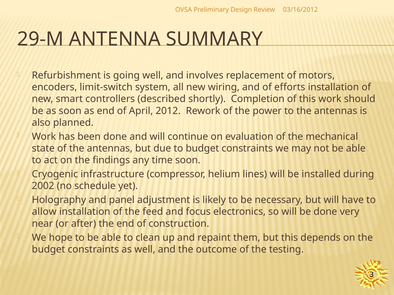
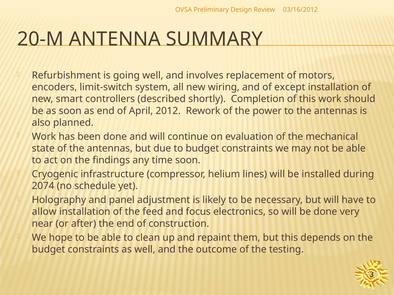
29-M: 29-M -> 20-M (40, 39)
efforts: efforts -> except (290, 87)
2002: 2002 -> 2074 (43, 186)
